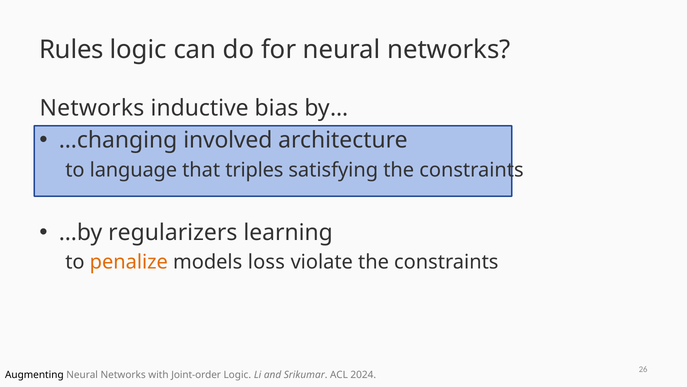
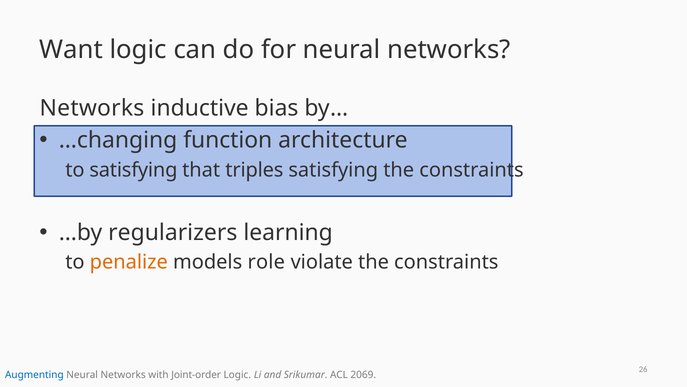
Rules: Rules -> Want (71, 49)
involved: involved -> function (228, 140)
to language: language -> satisfying (133, 170)
loss: loss -> role (266, 262)
Augmenting colour: black -> blue (34, 374)
2024: 2024 -> 2069 (363, 374)
